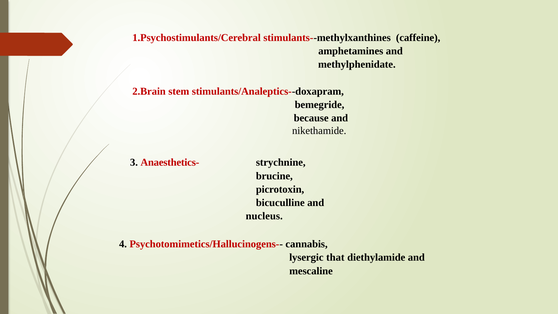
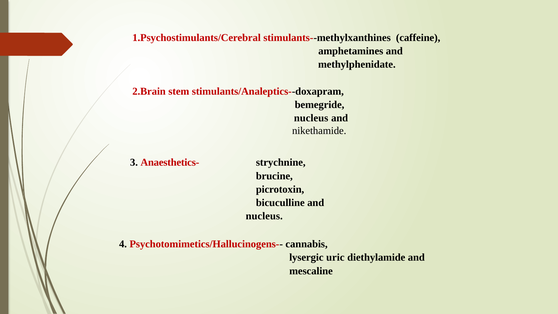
because: because -> nucleus (311, 118)
that: that -> uric (335, 257)
